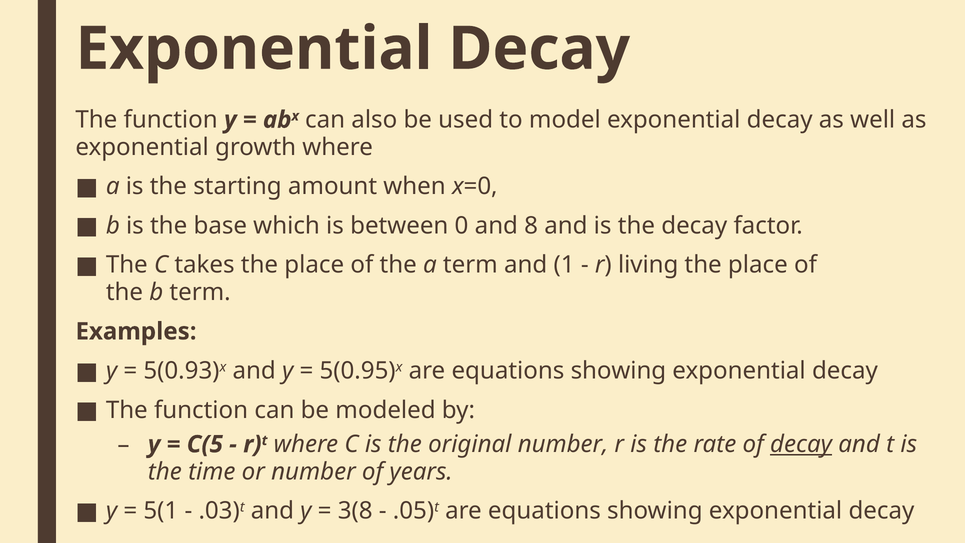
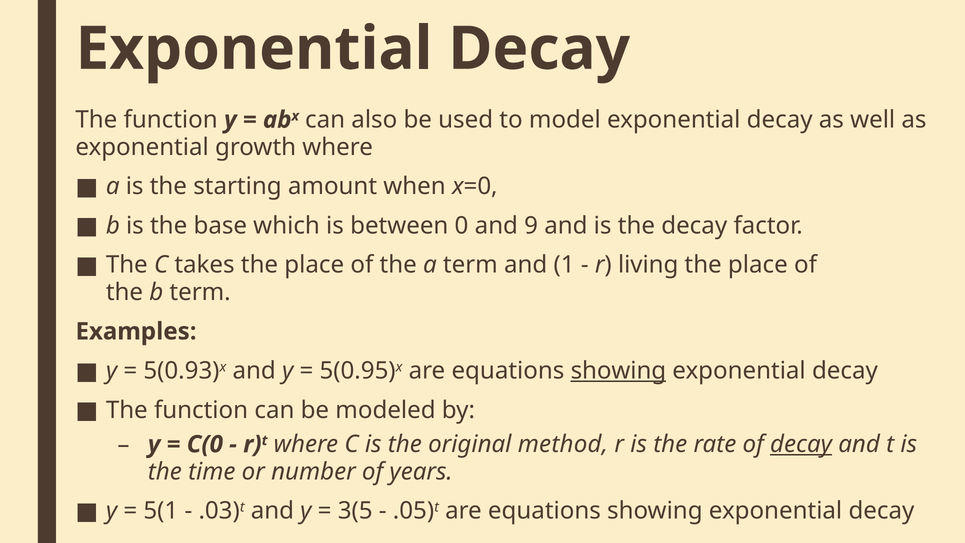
8: 8 -> 9 (531, 226)
showing underline: none -> present (618, 371)
C(5: C(5 -> C(0 (205, 444)
original number: number -> method (563, 444)
3(8: 3(8 -> 3(5 (355, 511)
